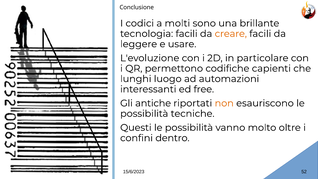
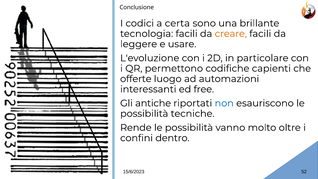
molti: molti -> certa (177, 23)
lunghi: lunghi -> offerte (136, 79)
non colour: orange -> blue (224, 103)
Questi: Questi -> Rende (136, 128)
